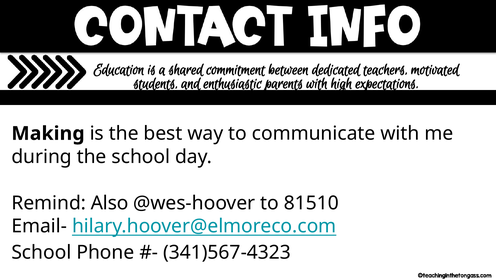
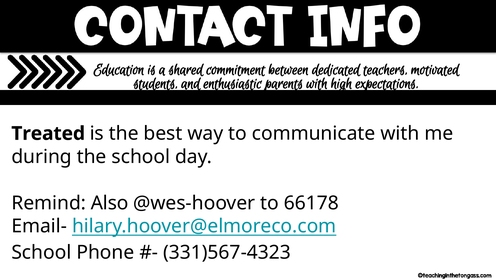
Making: Making -> Treated (48, 134)
81510: 81510 -> 66178 (311, 203)
341)567-4323: 341)567-4323 -> 331)567-4323 (227, 252)
